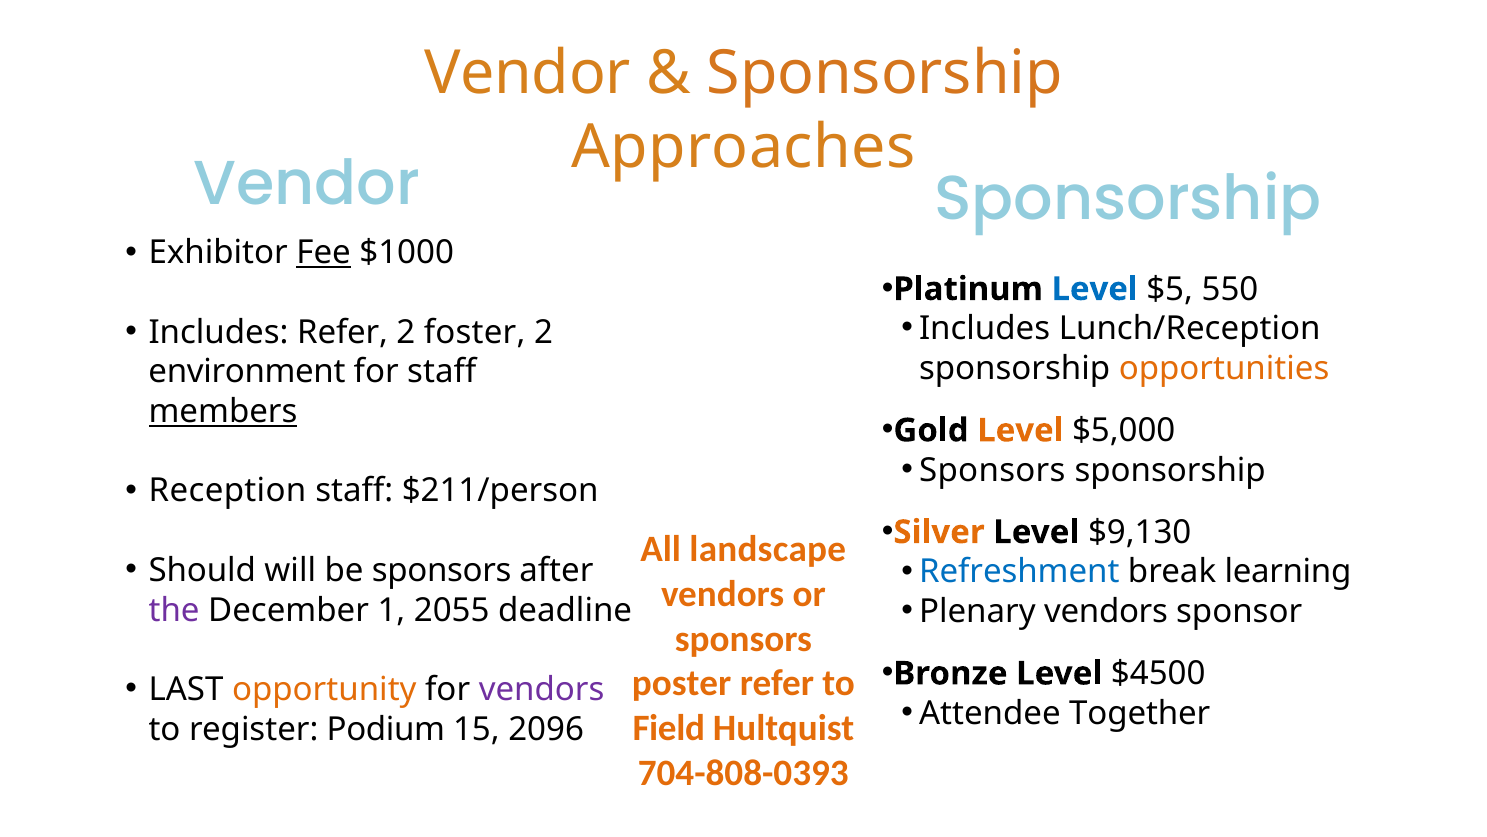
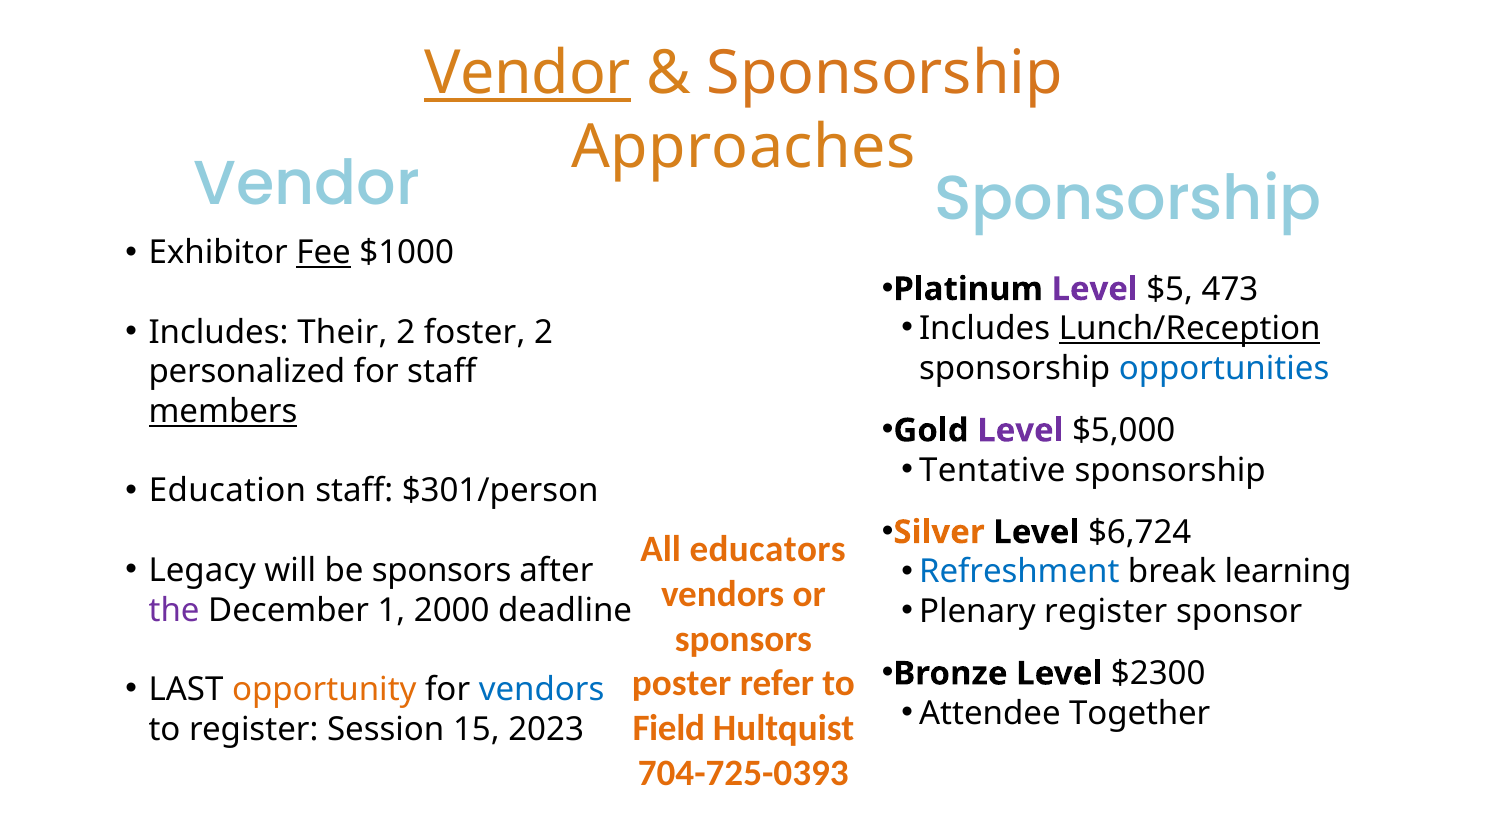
Vendor underline: none -> present (527, 74)
Level colour: blue -> purple (1095, 289)
550: 550 -> 473 (1230, 289)
Lunch/Reception underline: none -> present (1190, 329)
Includes Refer: Refer -> Their (342, 332)
opportunities colour: orange -> blue (1224, 368)
environment: environment -> personalized (247, 372)
Level colour: orange -> purple (1020, 430)
Sponsors: Sponsors -> Tentative (992, 470)
Reception: Reception -> Education (228, 491)
$211/person: $211/person -> $301/person (500, 491)
$9,130: $9,130 -> $6,724 (1140, 532)
landscape: landscape -> educators (768, 549)
Should: Should -> Legacy (202, 570)
Plenary vendors: vendors -> register (1106, 611)
2055: 2055 -> 2000 (452, 610)
$4500: $4500 -> $2300 (1158, 673)
vendors colour: purple -> blue (542, 689)
Podium: Podium -> Session (386, 729)
2096: 2096 -> 2023 (546, 729)
704-808-0393: 704-808-0393 -> 704-725-0393 (743, 772)
